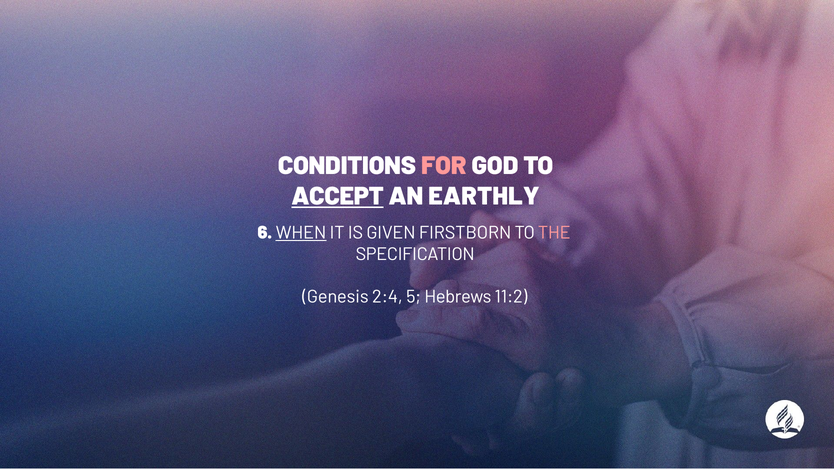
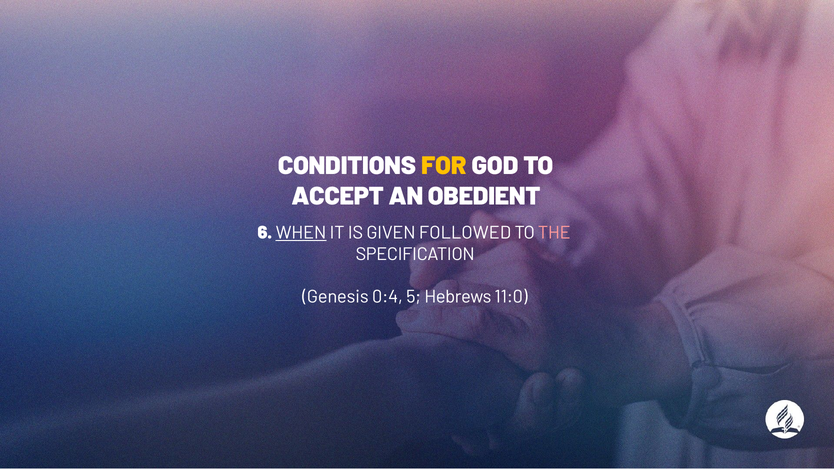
FOR colour: pink -> yellow (444, 166)
ACCEPT underline: present -> none (338, 197)
EARTHLY: EARTHLY -> OBEDIENT (484, 197)
FIRSTBORN: FIRSTBORN -> FOLLOWED (465, 233)
2:4: 2:4 -> 0:4 (387, 297)
11:2: 11:2 -> 11:0 (511, 297)
